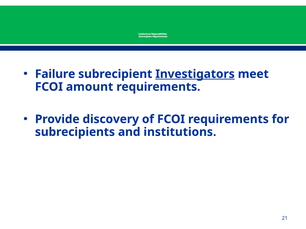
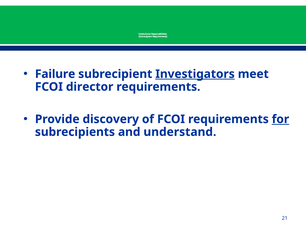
amount: amount -> director (90, 87)
for underline: none -> present (280, 119)
institutions: institutions -> understand (180, 132)
